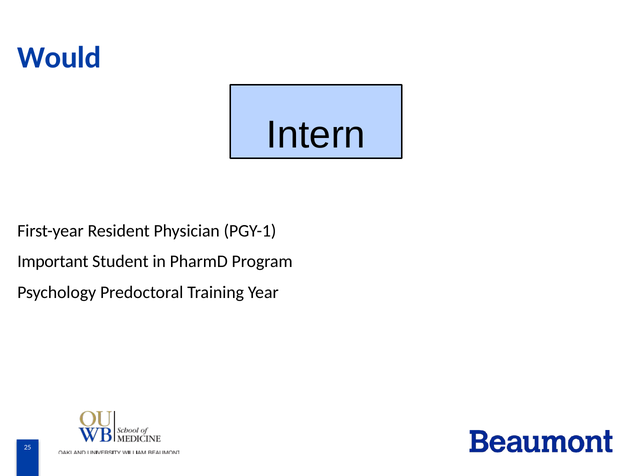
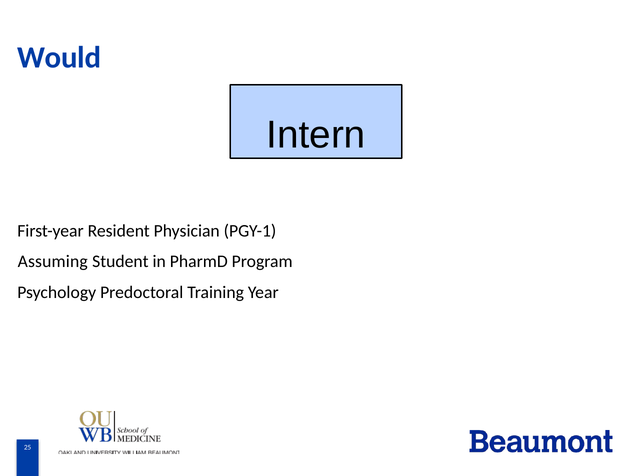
Important: Important -> Assuming (53, 261)
